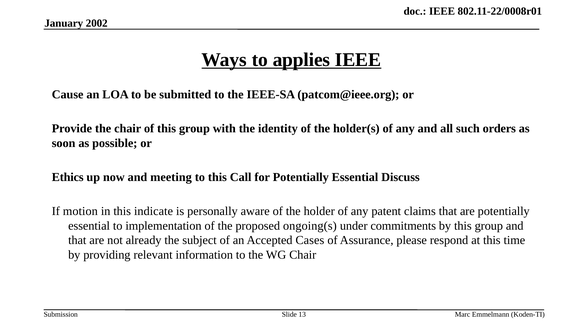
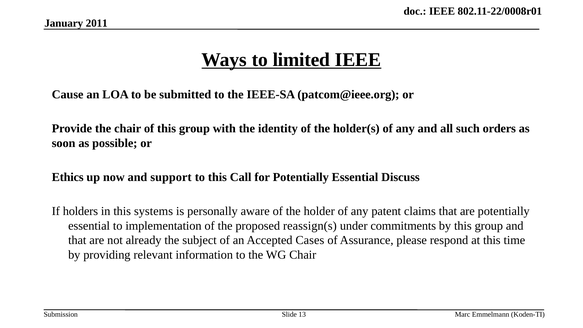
2002: 2002 -> 2011 (97, 23)
applies: applies -> limited (301, 60)
meeting: meeting -> support (171, 177)
motion: motion -> holders (80, 211)
indicate: indicate -> systems (153, 211)
ongoing(s: ongoing(s -> reassign(s (310, 226)
